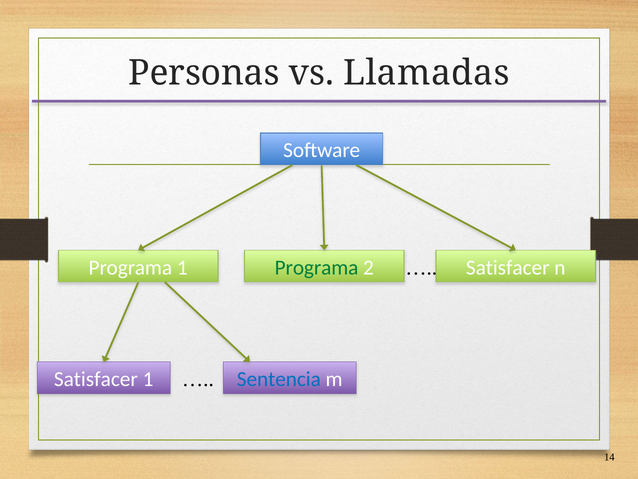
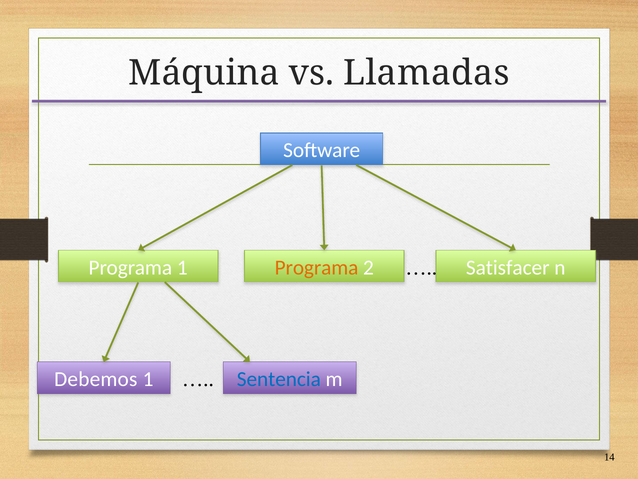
Personas: Personas -> Máquina (204, 73)
Programa colour: green -> orange (317, 267)
Satisfacer: Satisfacer -> Debemos (96, 379)
